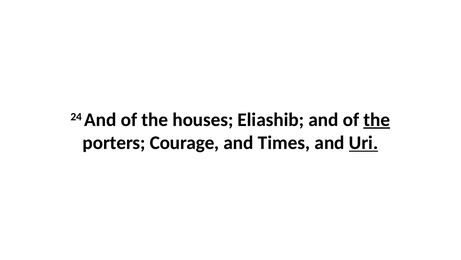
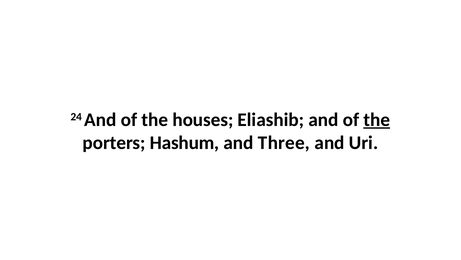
Courage: Courage -> Hashum (185, 143)
Times: Times -> Three (284, 143)
Uri underline: present -> none (364, 143)
